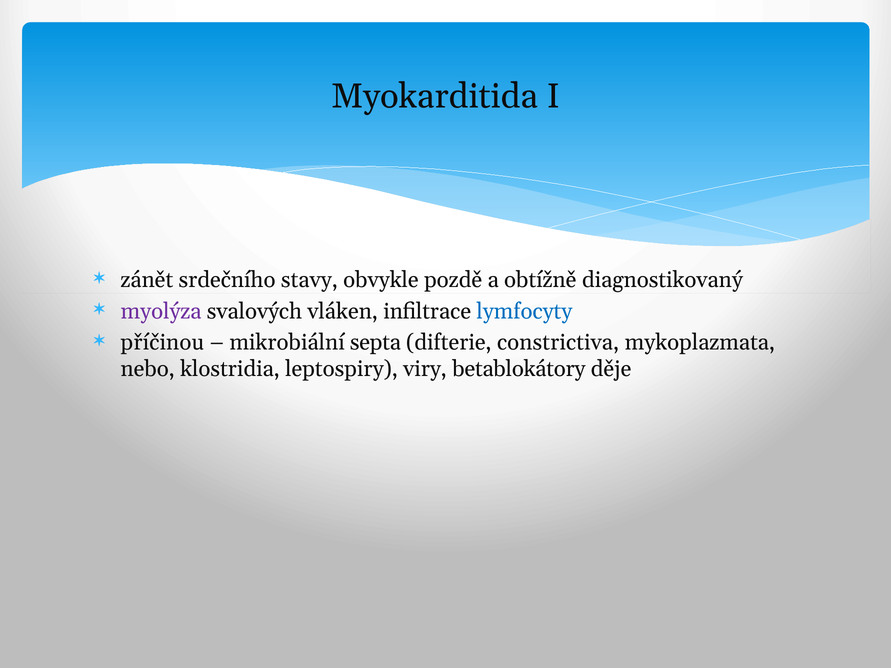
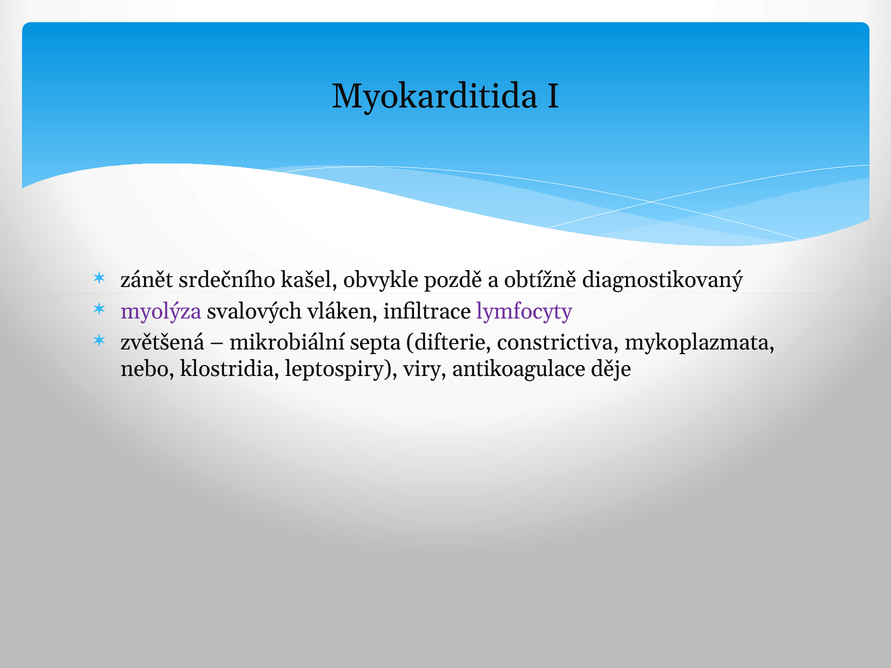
stavy: stavy -> kašel (309, 280)
lymfocyty colour: blue -> purple (524, 311)
příčinou: příčinou -> zvětšená (163, 342)
betablokátory: betablokátory -> antikoagulace (519, 369)
